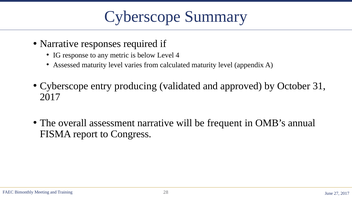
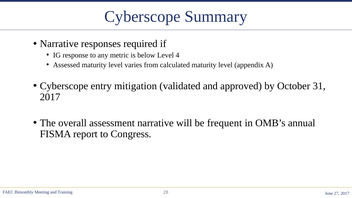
producing: producing -> mitigation (136, 86)
